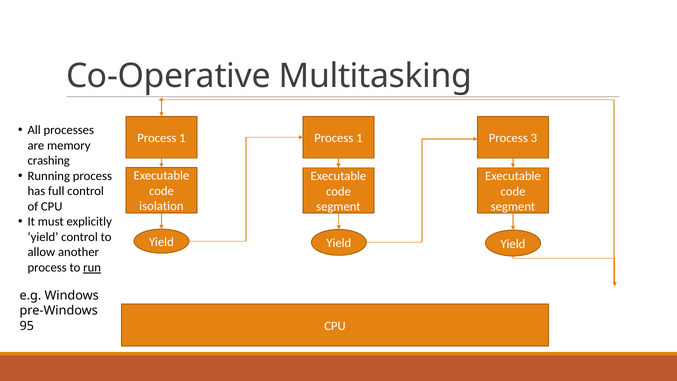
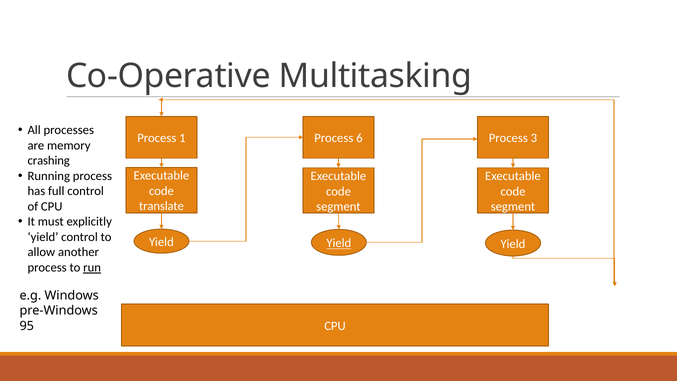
1 Process 1: 1 -> 6 (359, 138)
isolation: isolation -> translate (161, 206)
Yield underline: none -> present (339, 243)
